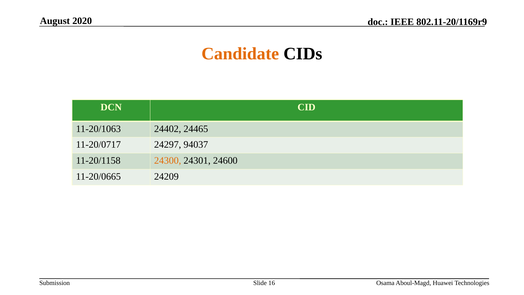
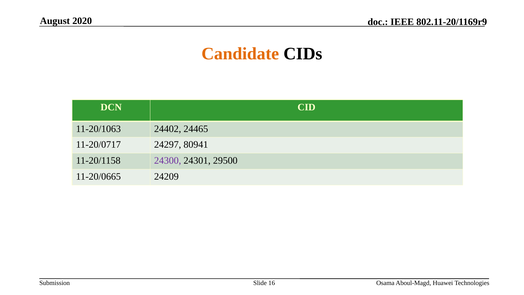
94037: 94037 -> 80941 (196, 145)
24300 colour: orange -> purple (168, 161)
24600: 24600 -> 29500 (225, 161)
